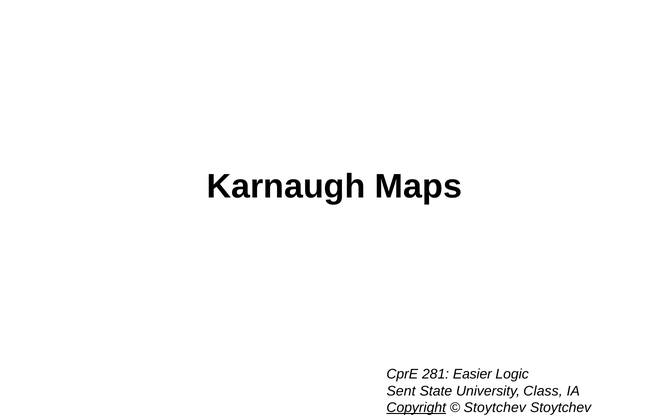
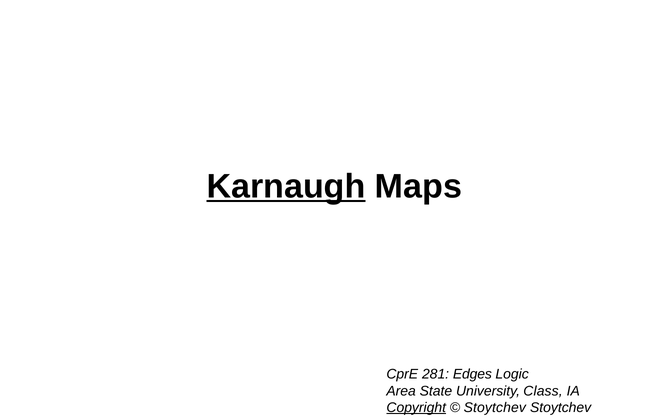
Karnaugh underline: none -> present (286, 187)
Easier: Easier -> Edges (472, 374)
Sent: Sent -> Area (401, 391)
